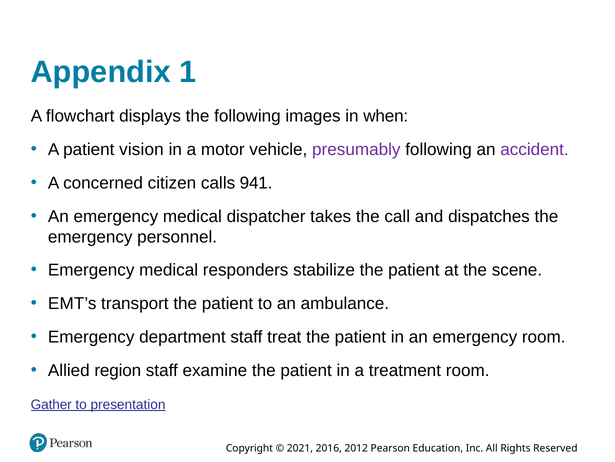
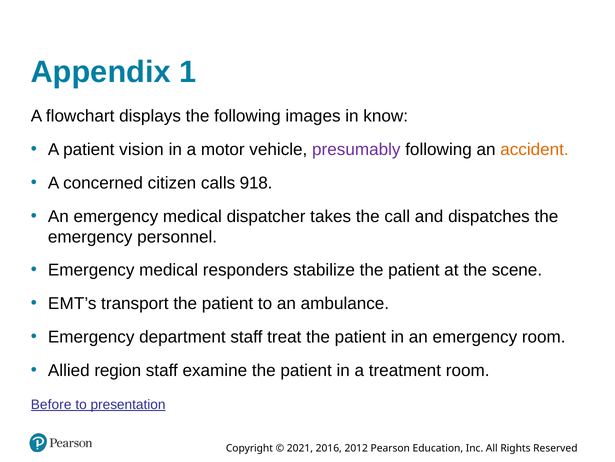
when: when -> know (386, 116)
accident colour: purple -> orange (534, 149)
941: 941 -> 918 (256, 183)
Gather: Gather -> Before (51, 404)
